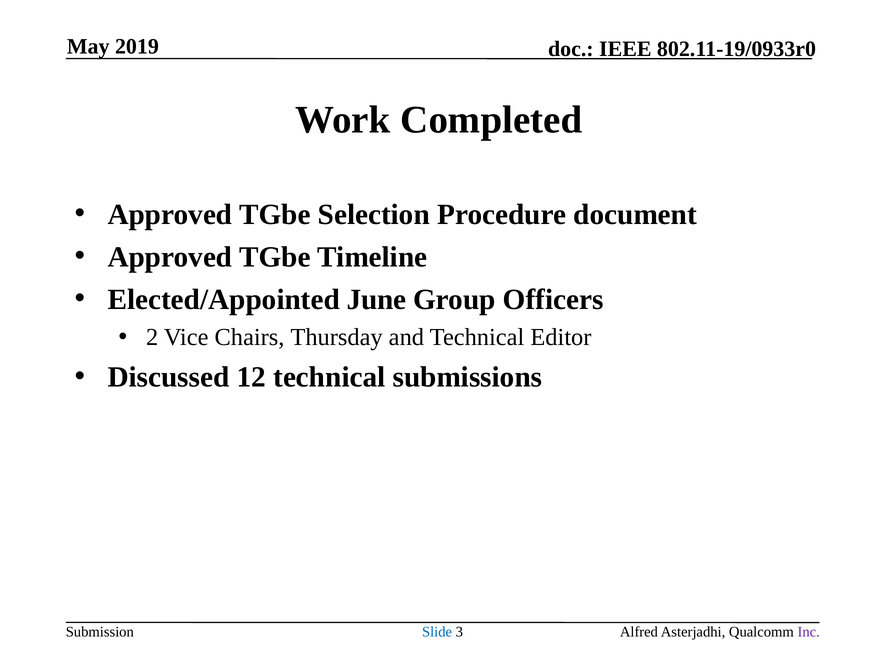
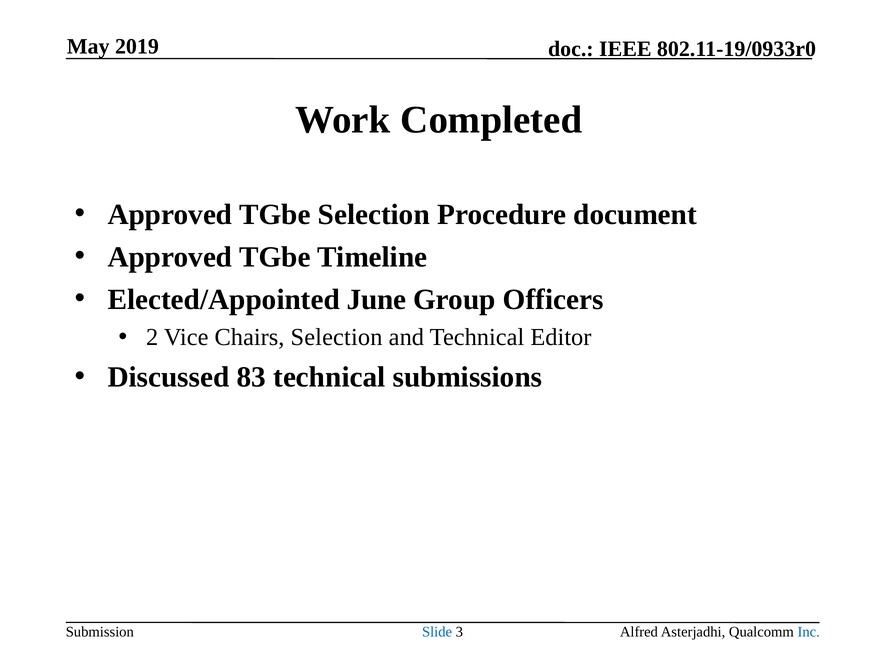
Chairs Thursday: Thursday -> Selection (337, 337)
12: 12 -> 83 (251, 377)
Inc colour: purple -> blue (809, 632)
